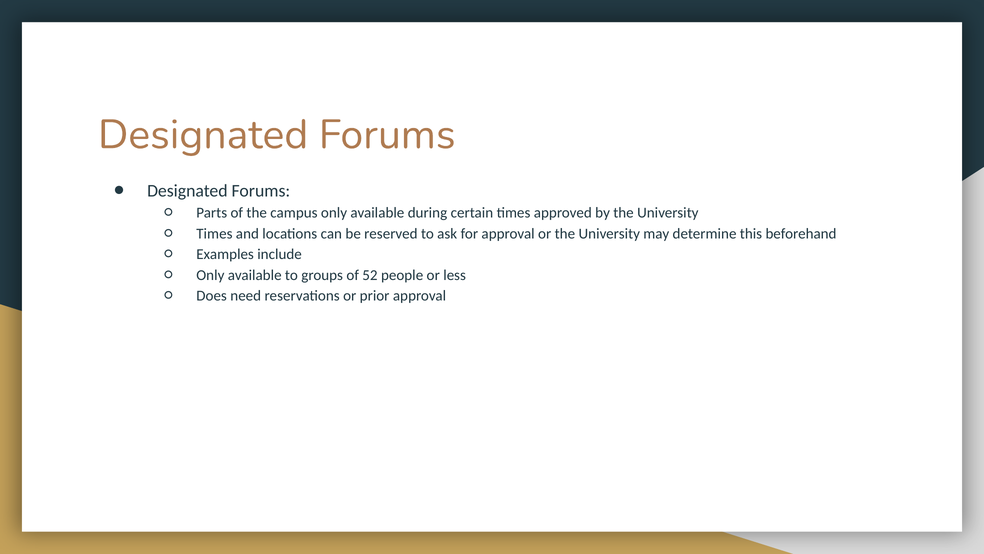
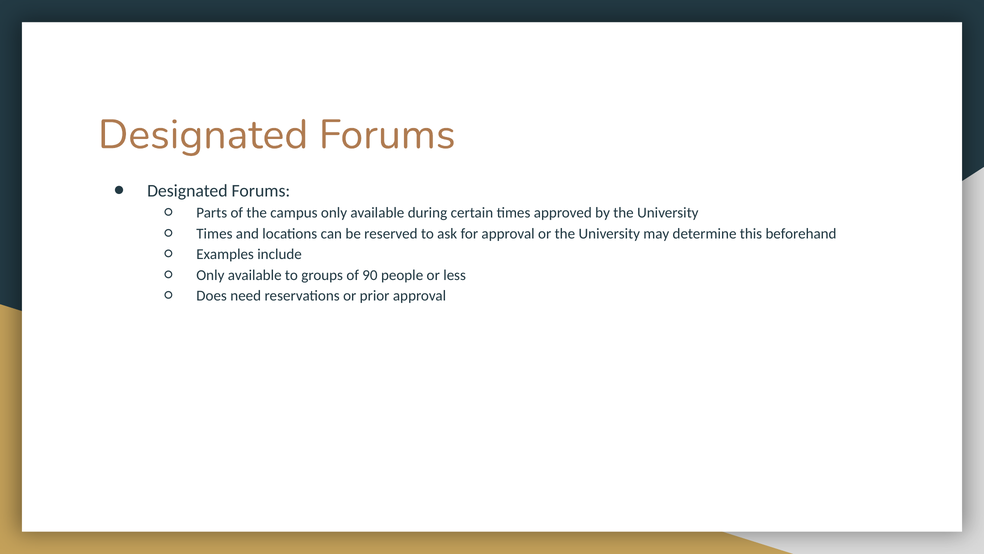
52: 52 -> 90 (370, 275)
